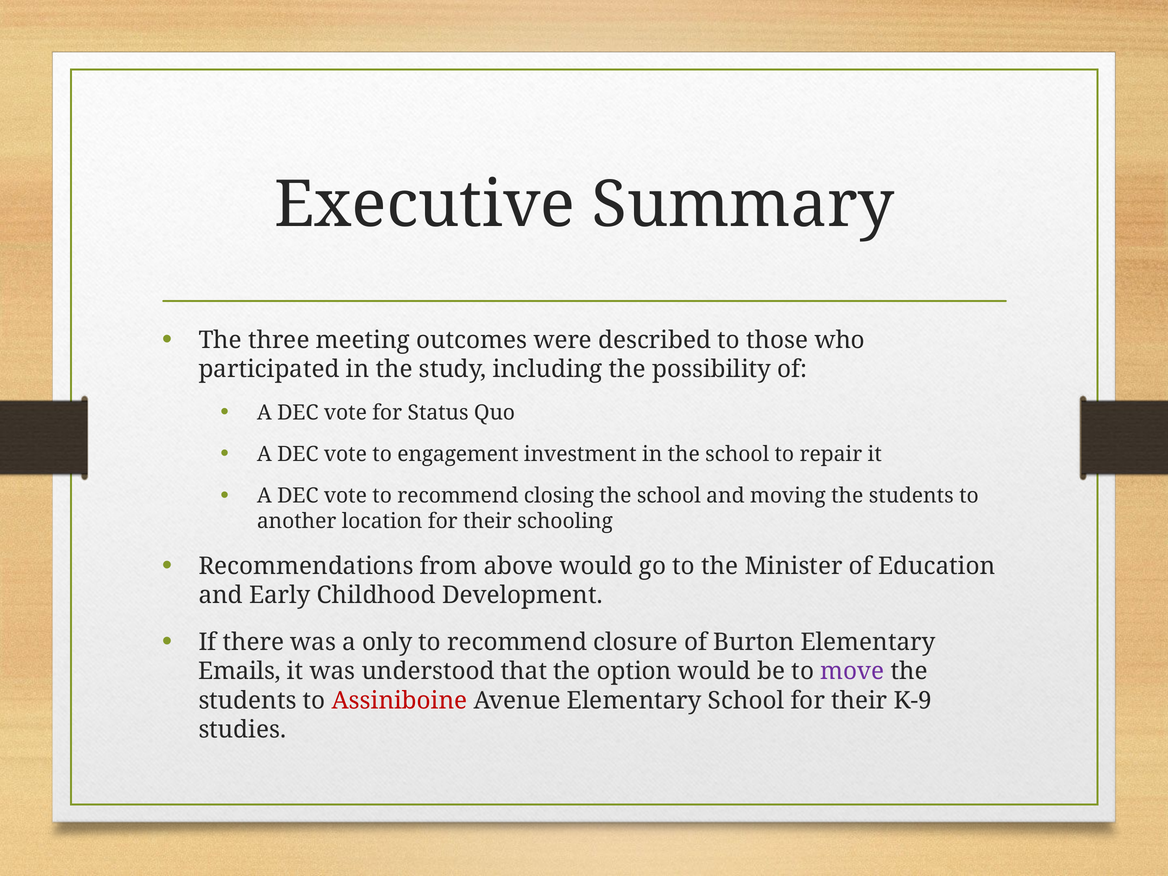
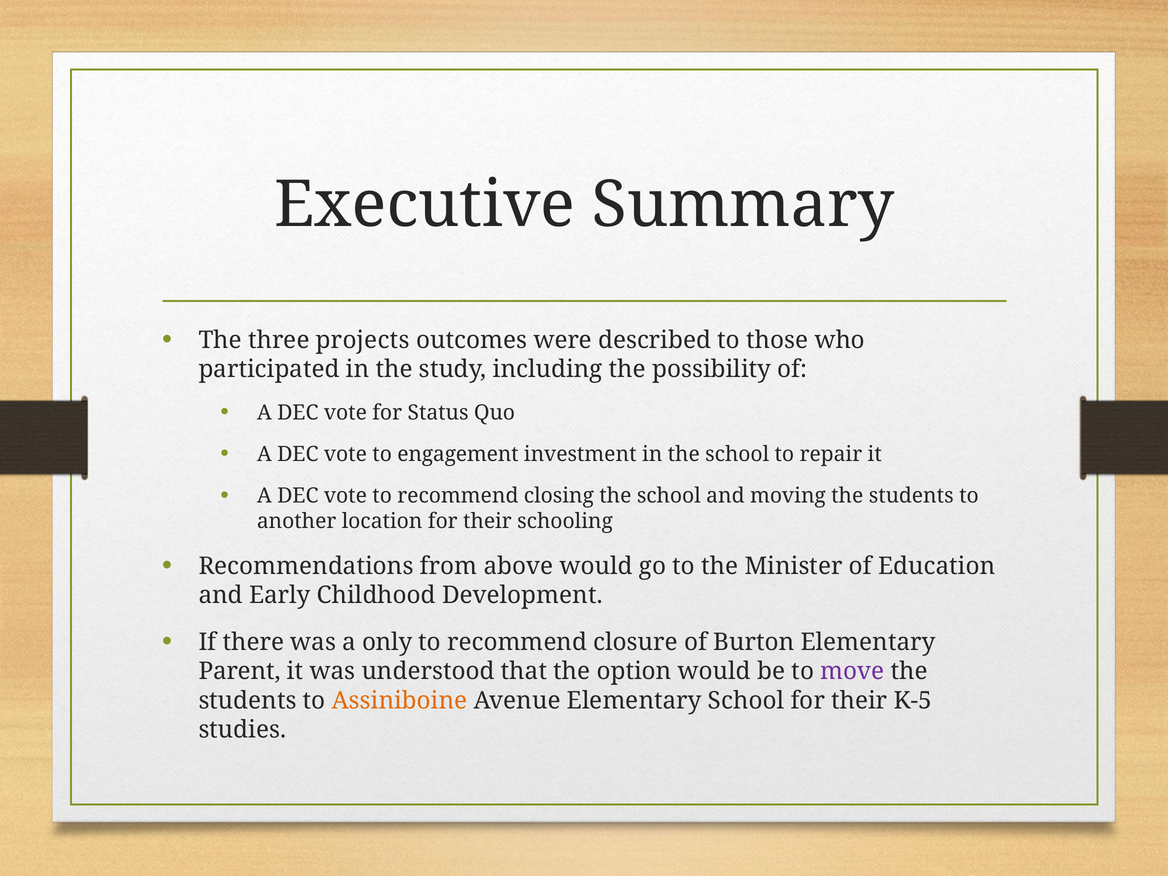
meeting: meeting -> projects (363, 340)
Emails: Emails -> Parent (240, 671)
Assiniboine colour: red -> orange (400, 700)
K-9: K-9 -> K-5 (913, 700)
